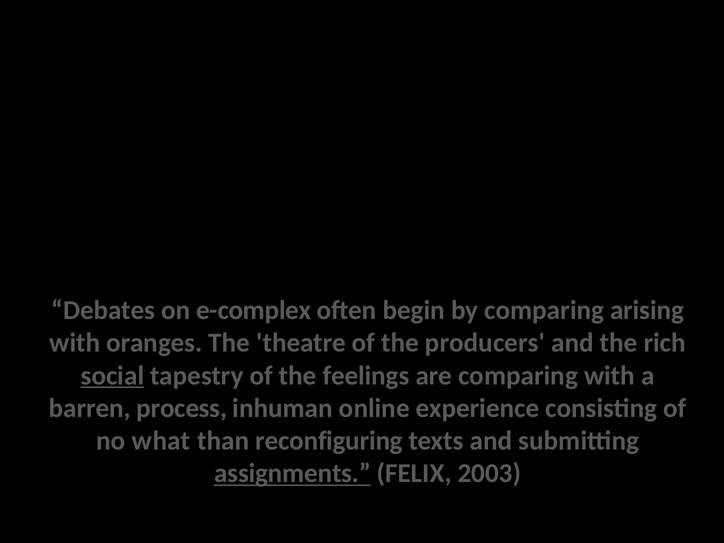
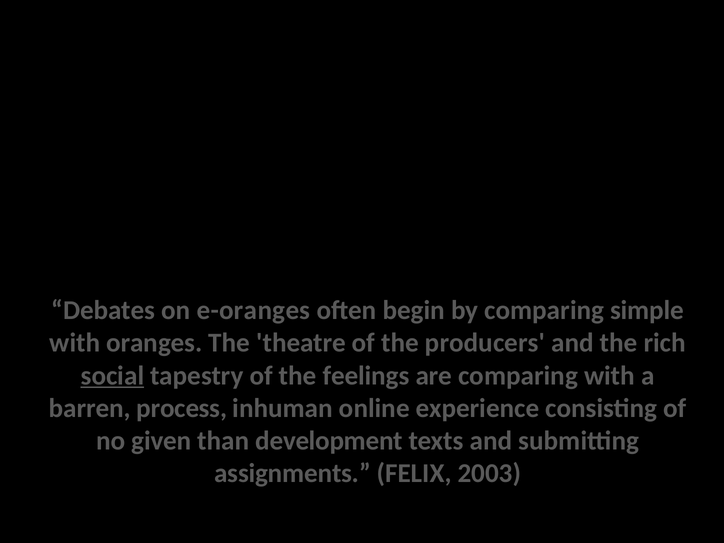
e-complex: e-complex -> e-oranges (253, 310)
arising: arising -> simple (647, 310)
what: what -> given (161, 441)
reconfiguring: reconfiguring -> development (329, 441)
assignments underline: present -> none (292, 473)
